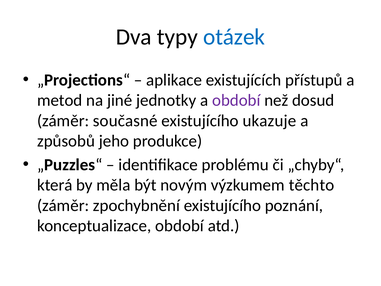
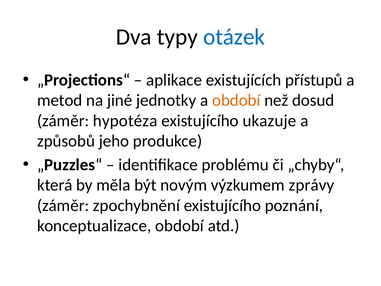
období colour: purple -> orange (236, 100)
současné: současné -> hypotéza (125, 121)
těchto: těchto -> zprávy (312, 185)
